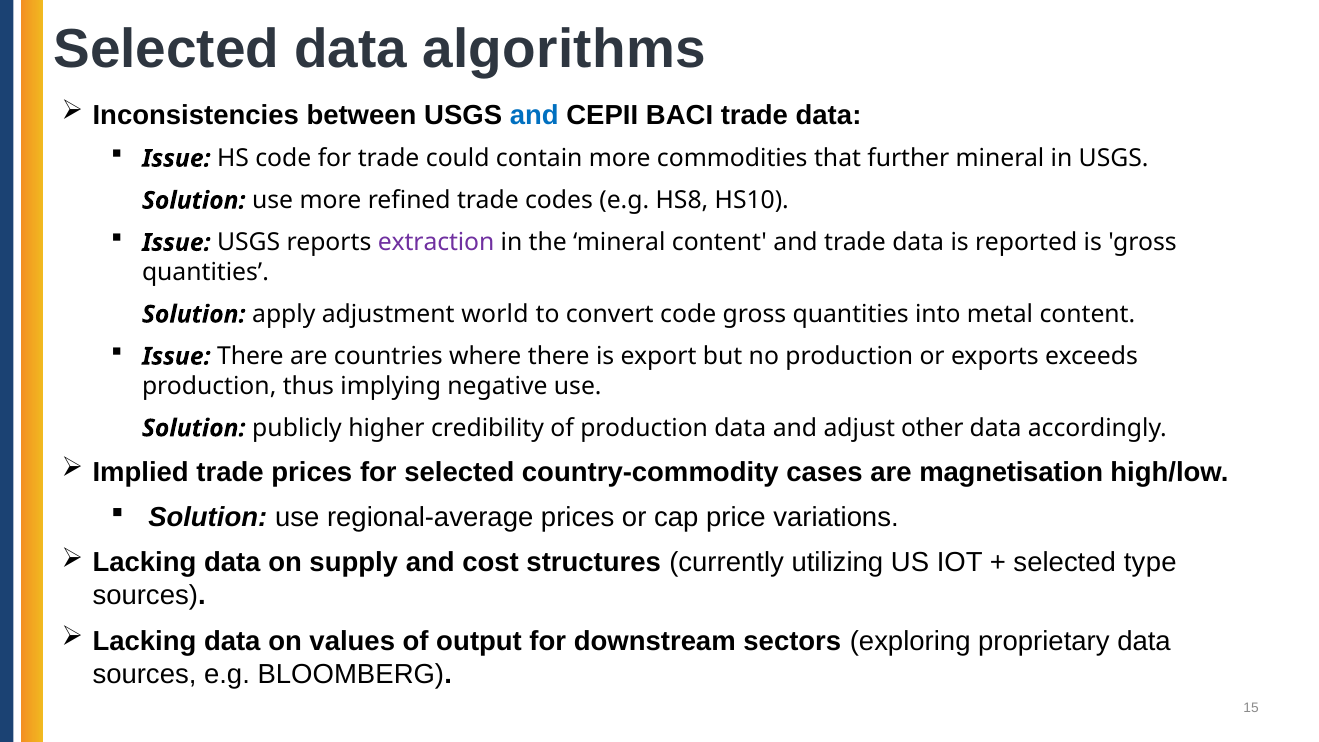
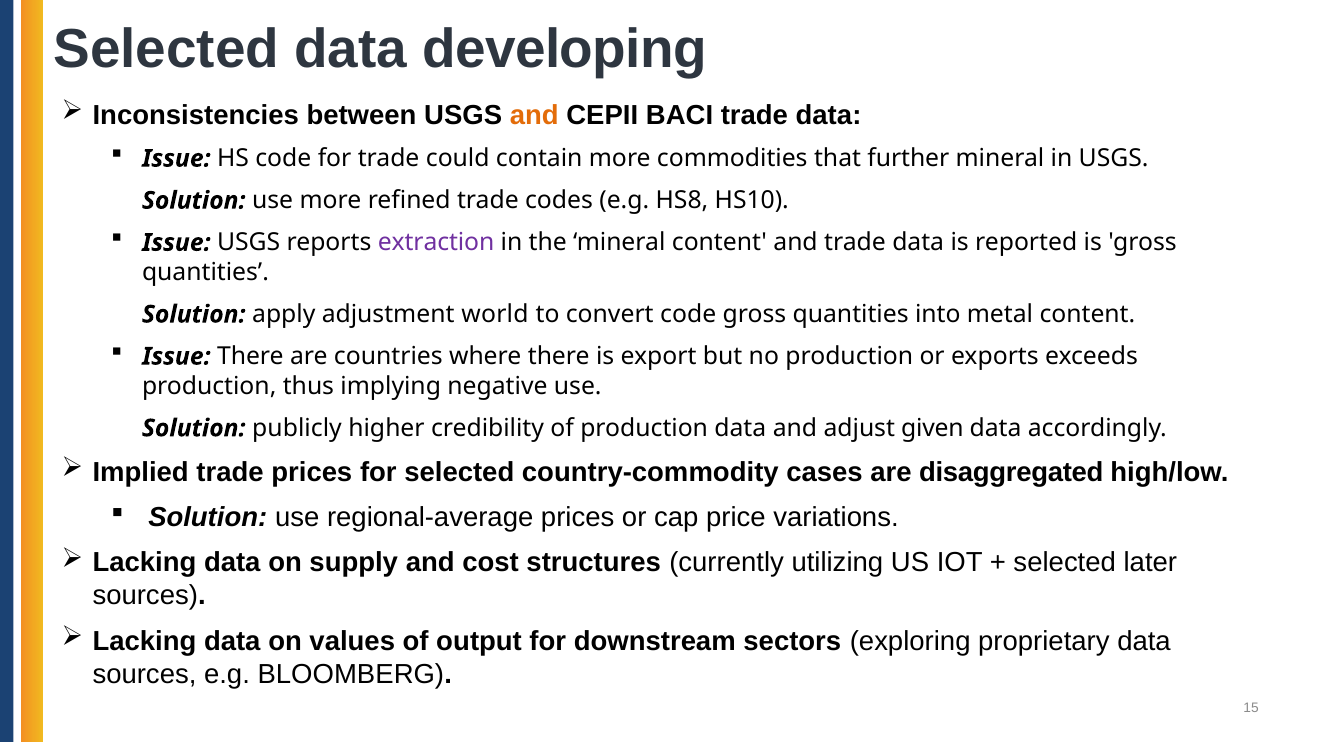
algorithms: algorithms -> developing (565, 49)
and colour: blue -> orange (534, 115)
other: other -> given (932, 428)
magnetisation: magnetisation -> disaggregated (1011, 472)
type: type -> later (1150, 563)
